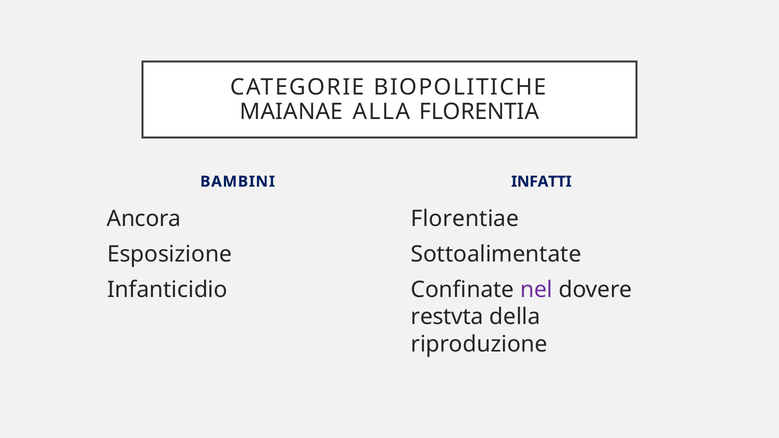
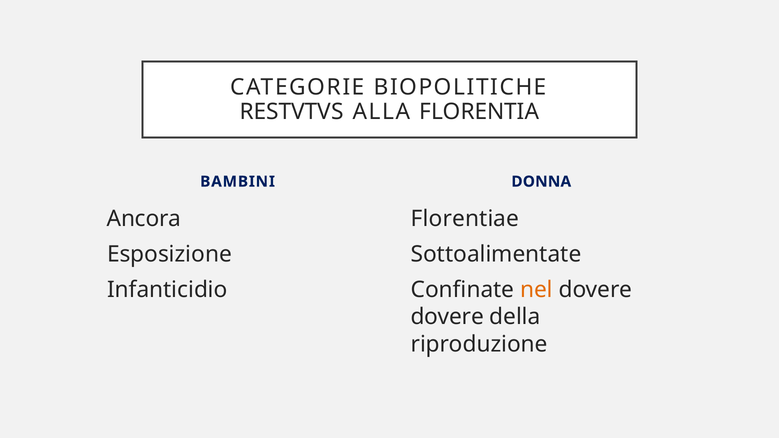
MAIANAE: MAIANAE -> RESTVTVS (292, 112)
INFATTI: INFATTI -> DONNA (541, 182)
nel colour: purple -> orange (536, 290)
restvta: restvta -> dovere (447, 317)
